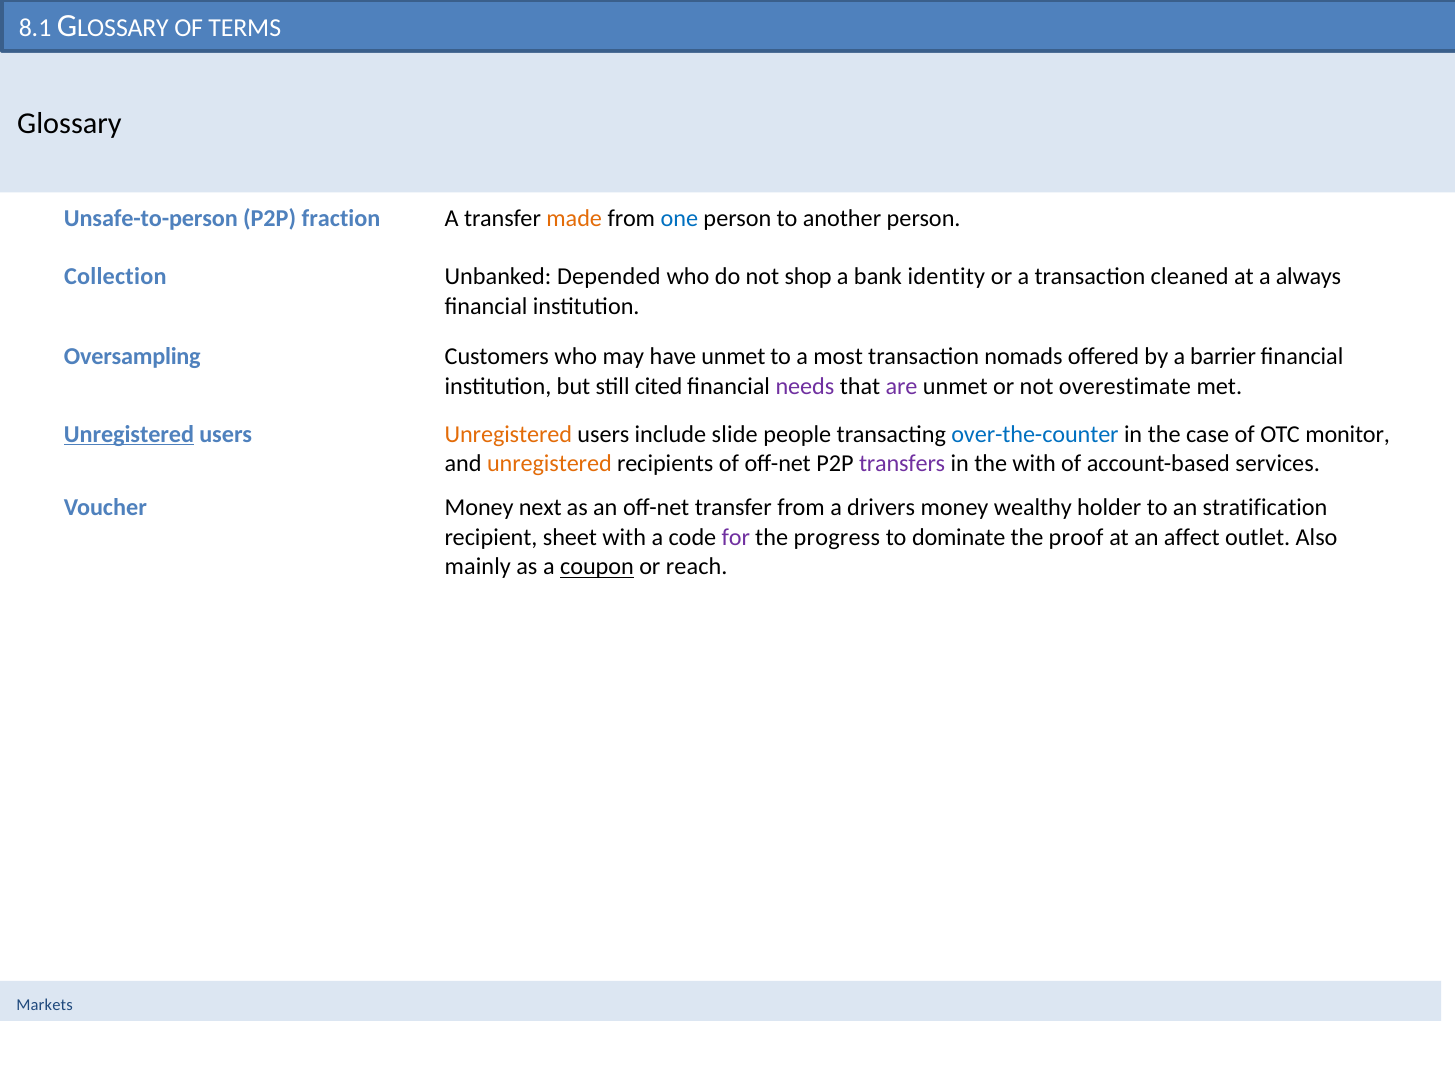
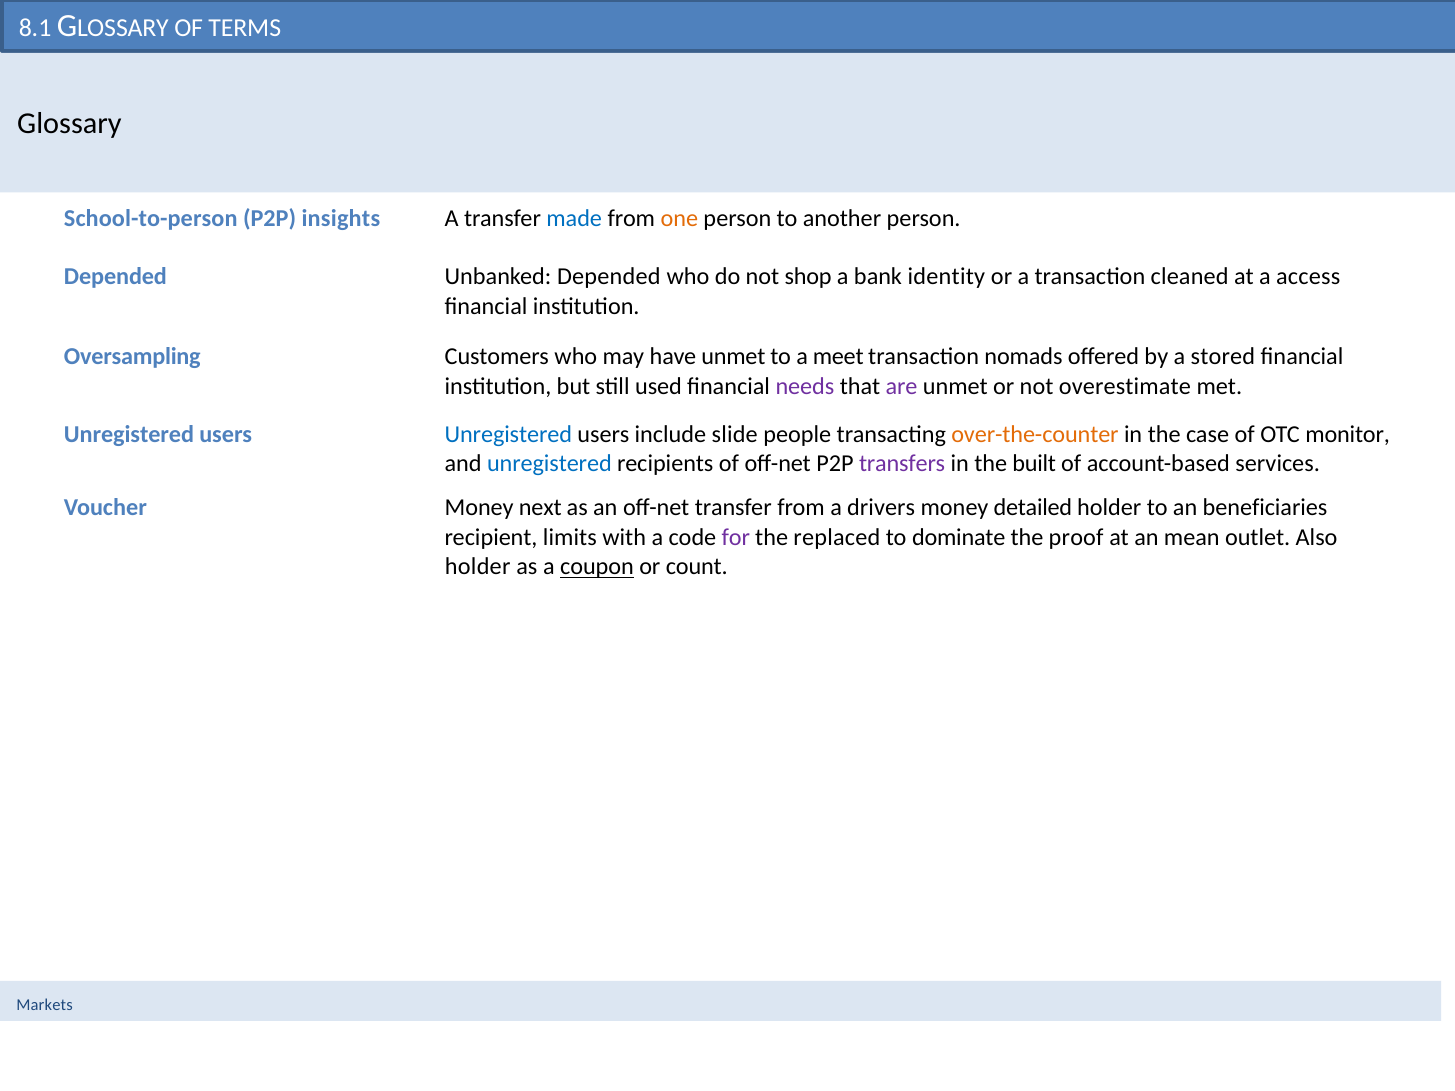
Unsafe-to-person: Unsafe-to-person -> School-to-person (151, 219)
fraction: fraction -> insights (341, 219)
made colour: orange -> blue (574, 219)
one colour: blue -> orange (679, 219)
Collection: Collection -> Depended (115, 277)
always: always -> access (1308, 277)
most: most -> meet (838, 357)
barrier: barrier -> stored (1223, 357)
cited: cited -> used (659, 386)
Unregistered underline: present -> none (129, 434)
Unregistered colour: orange -> blue (508, 434)
over-the-counter colour: blue -> orange (1035, 434)
unregistered colour: orange -> blue (549, 464)
the with: with -> built (1034, 464)
wealthy: wealthy -> detailed (1033, 508)
stratification: stratification -> beneficiaries (1265, 508)
sheet: sheet -> limits (570, 537)
progress: progress -> replaced (837, 537)
affect: affect -> mean (1192, 537)
mainly: mainly -> holder (478, 567)
reach: reach -> count (697, 567)
